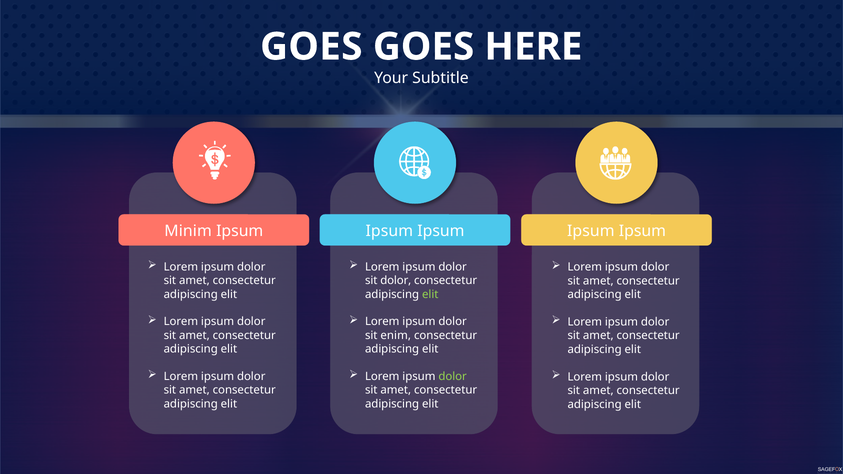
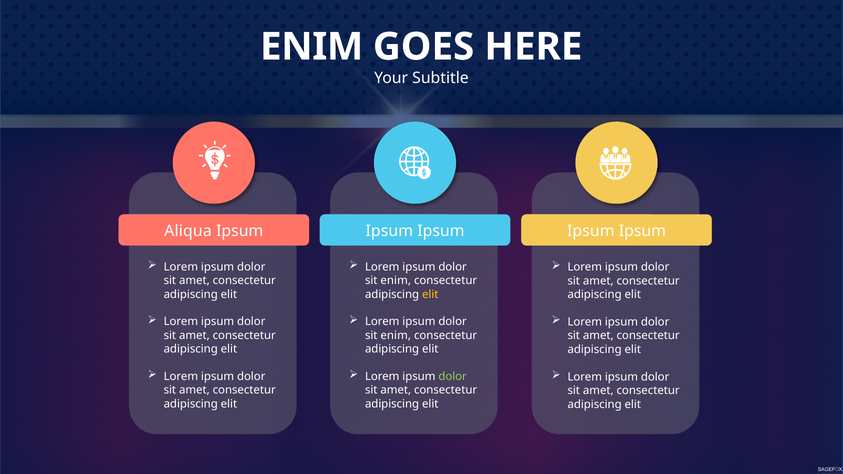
GOES: GOES -> ENIM (312, 47)
Minim: Minim -> Aliqua (188, 231)
dolor: dolor -> enim (396, 281)
elit colour: light green -> yellow (430, 294)
